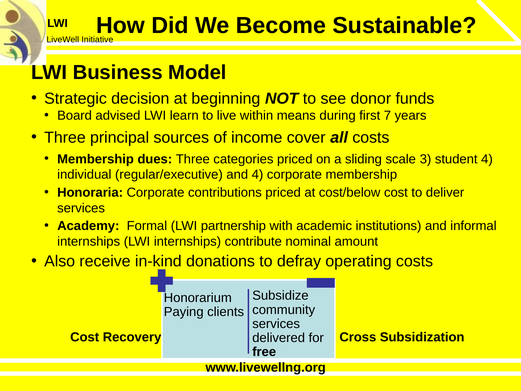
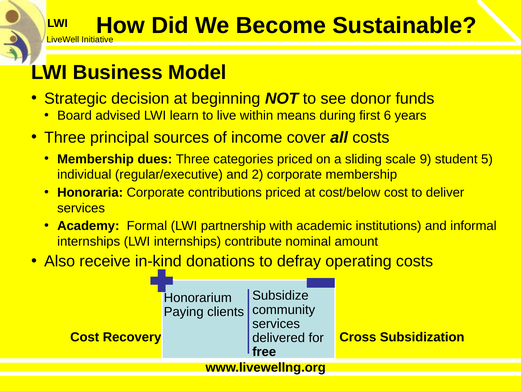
7: 7 -> 6 (387, 116)
3: 3 -> 9 (426, 159)
student 4: 4 -> 5 (487, 159)
and 4: 4 -> 2 (257, 175)
